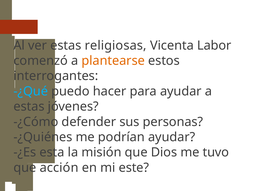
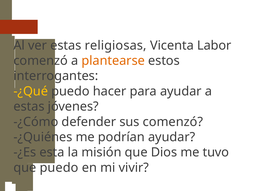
-¿Qué colour: light blue -> yellow (31, 91)
sus personas: personas -> comenzó (173, 122)
que acción: acción -> puedo (59, 167)
este: este -> vivir (134, 167)
